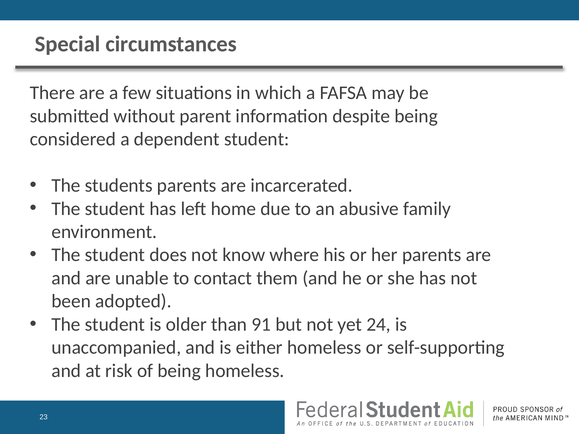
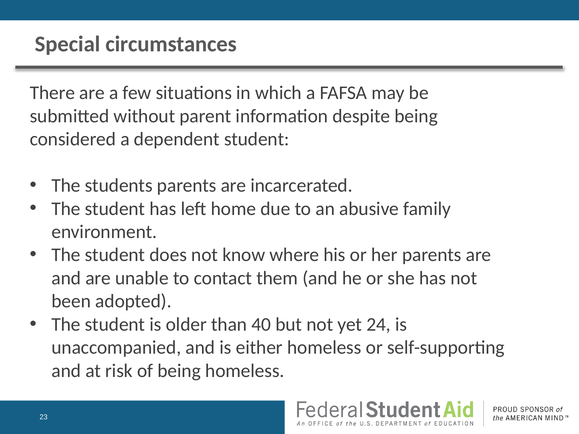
91: 91 -> 40 (261, 325)
